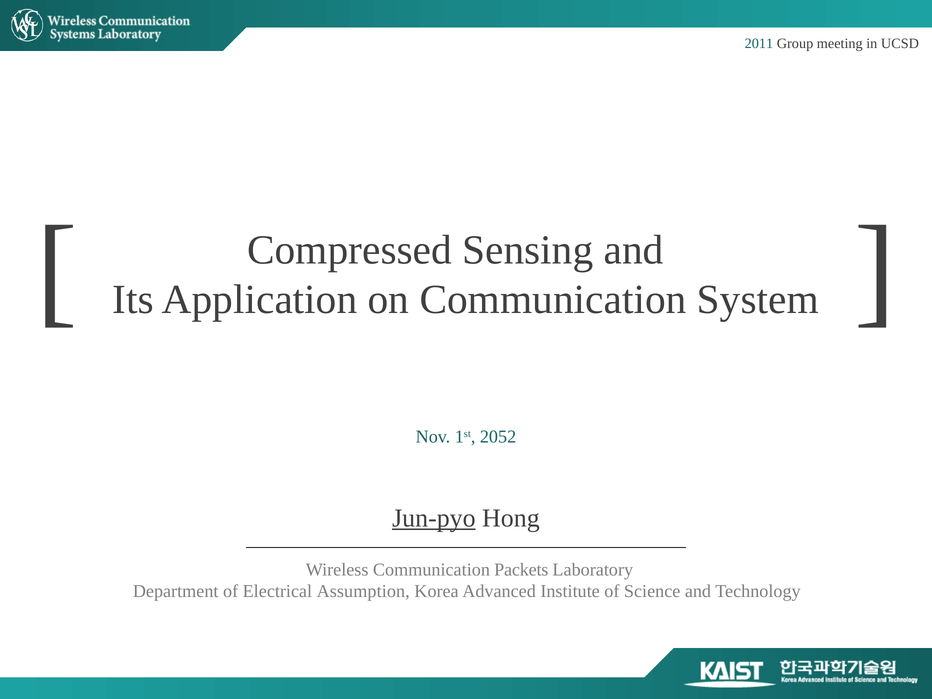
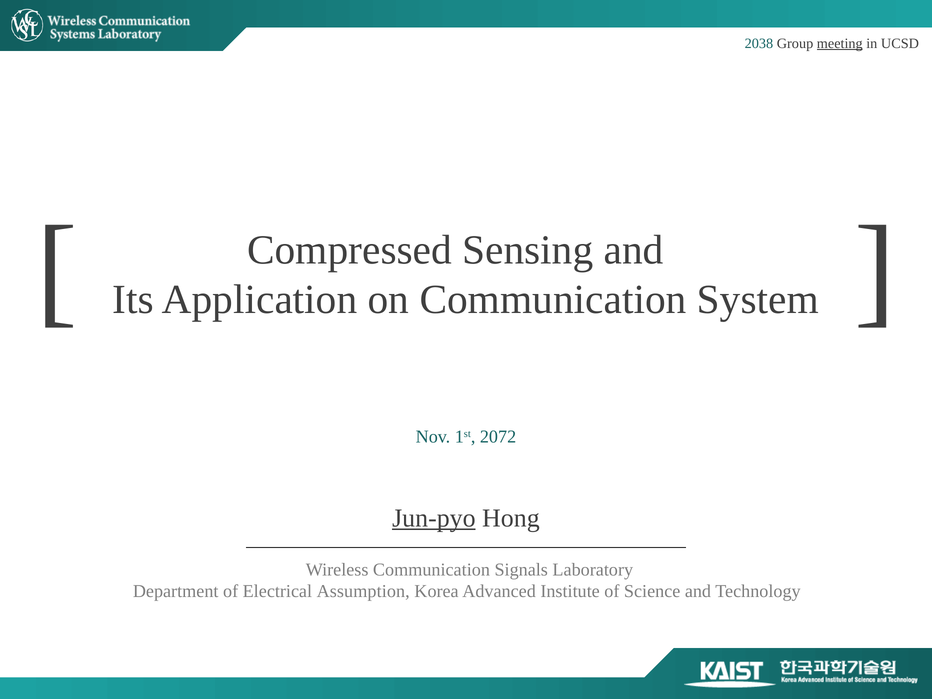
2011: 2011 -> 2038 (759, 43)
meeting underline: none -> present (840, 43)
2052: 2052 -> 2072 (498, 437)
Packets: Packets -> Signals (521, 570)
